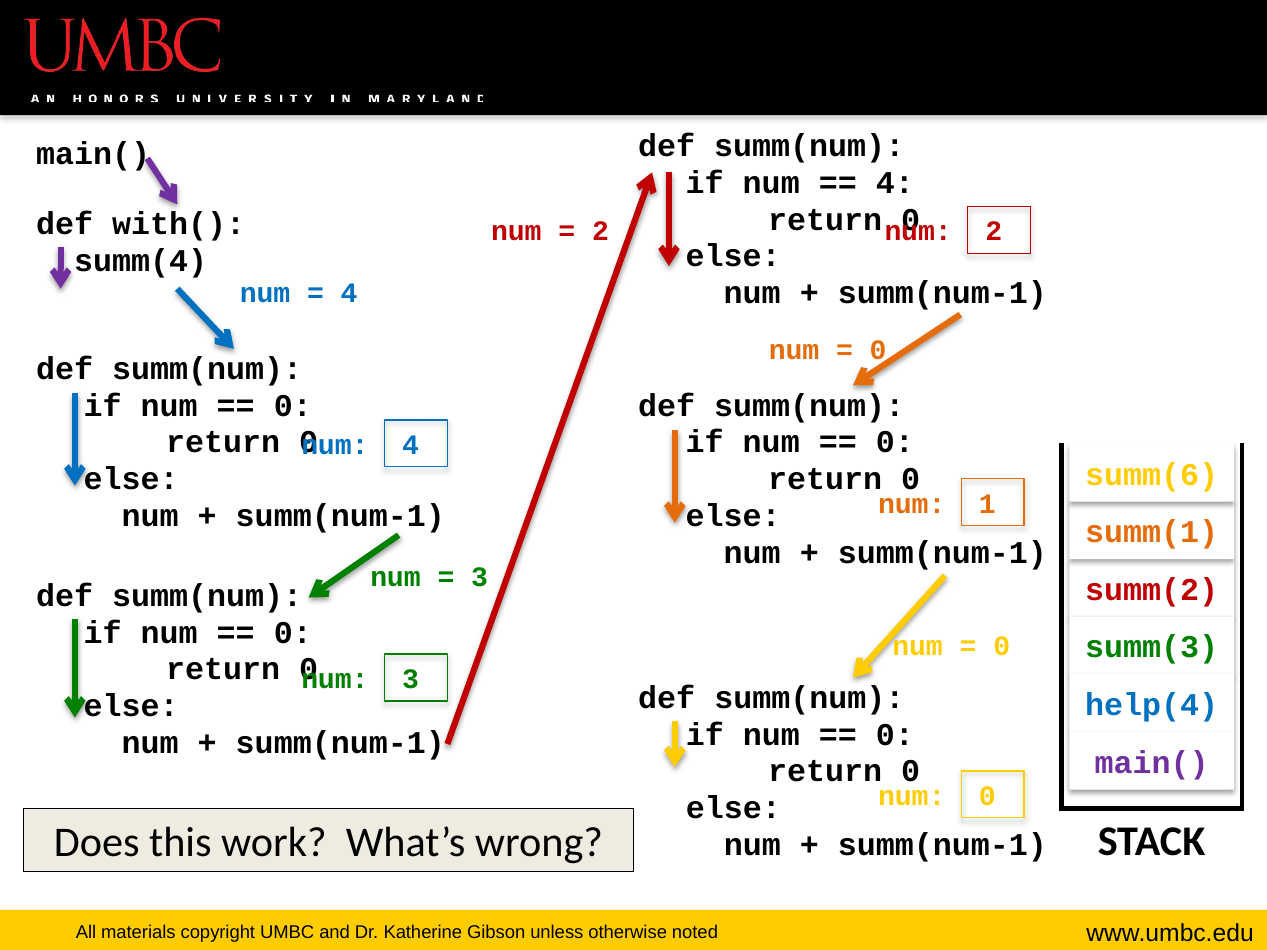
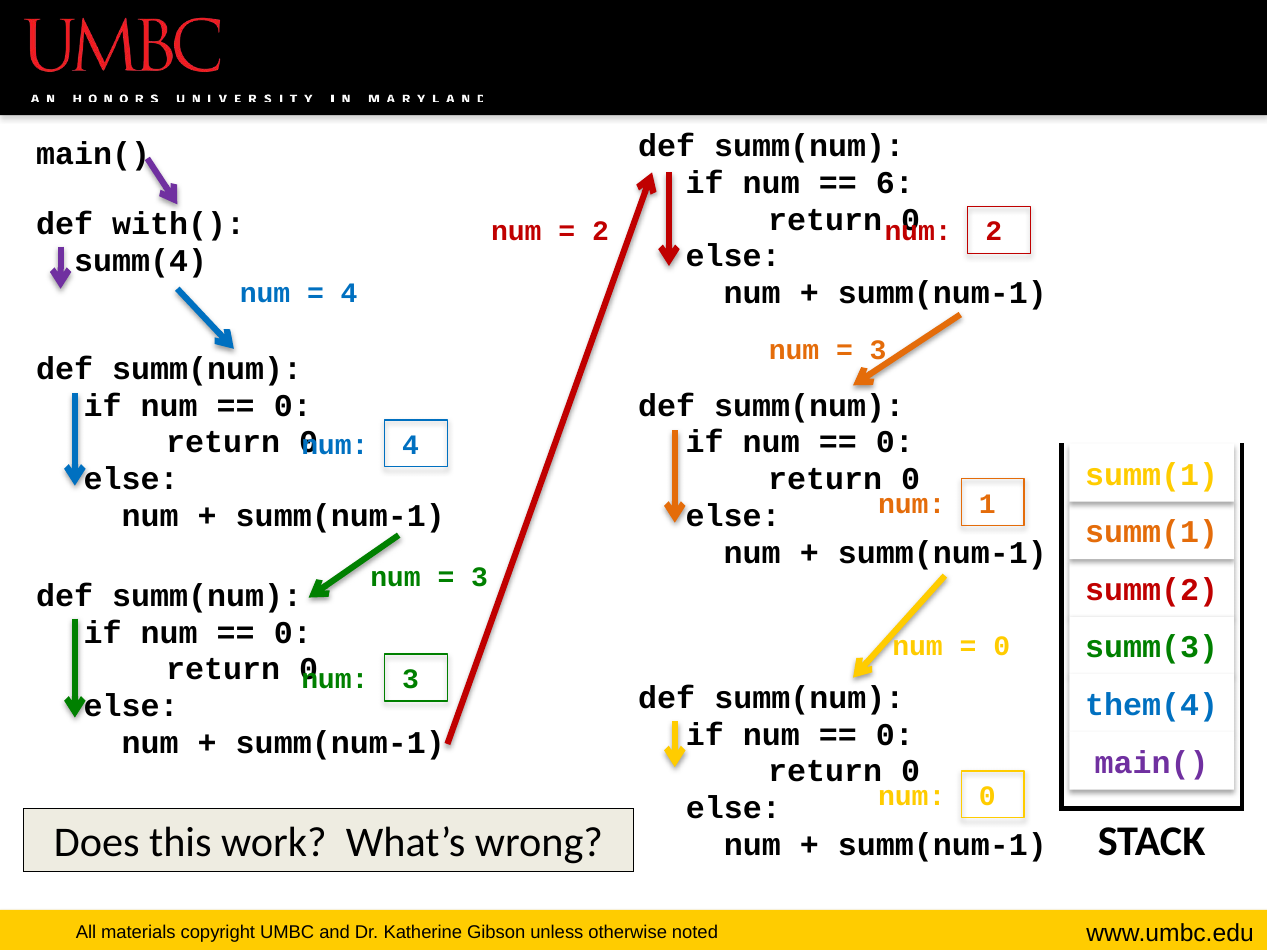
4: 4 -> 6 (895, 183)
0: 0 -> 3 (878, 351)
summ(6: summ(6 -> summ(1 (1152, 475)
help(4: help(4 -> them(4 (1152, 705)
